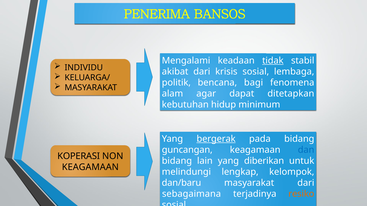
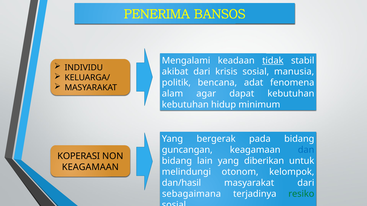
lembaga: lembaga -> manusia (294, 72)
bagi: bagi -> adat (254, 83)
ditetapkan: ditetapkan -> kebutuhan (291, 94)
bergerak underline: present -> none (216, 139)
lengkap: lengkap -> otonom (240, 172)
dan/baru: dan/baru -> dan/hasil (181, 183)
resiko colour: orange -> green (301, 194)
